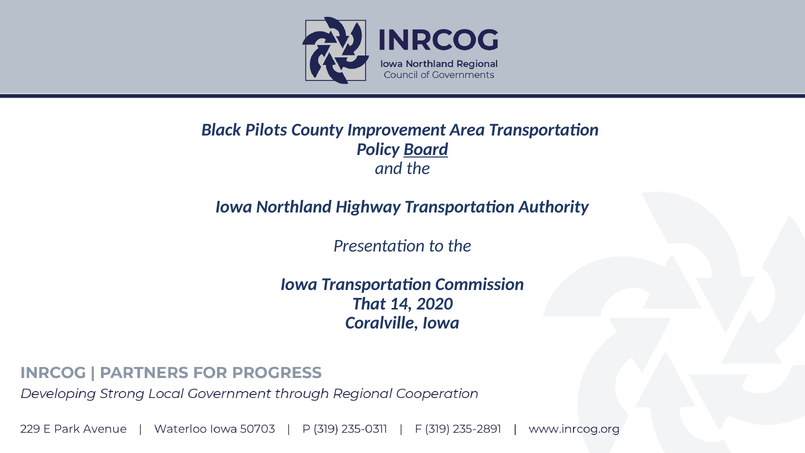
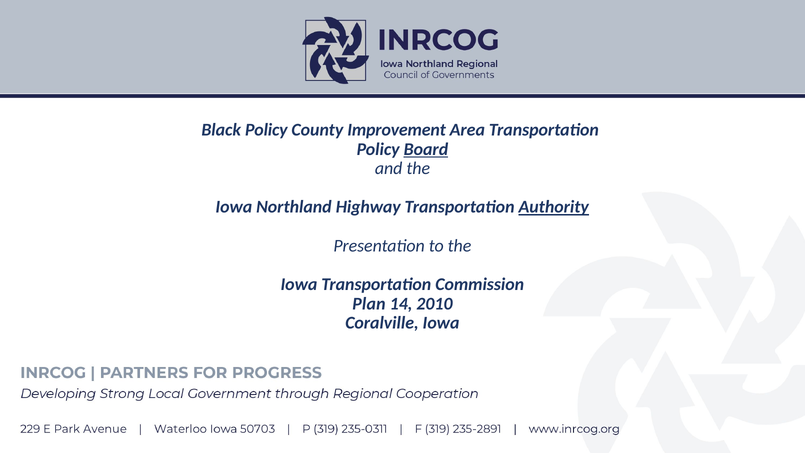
Black Pilots: Pilots -> Policy (266, 130)
Authority underline: none -> present (554, 207)
That: That -> Plan (369, 303)
2020: 2020 -> 2010 (434, 303)
